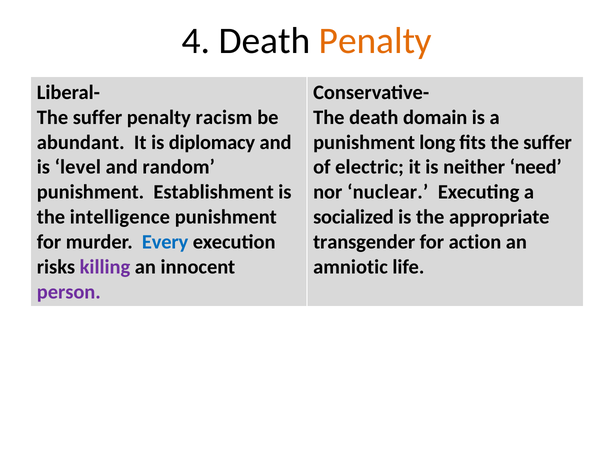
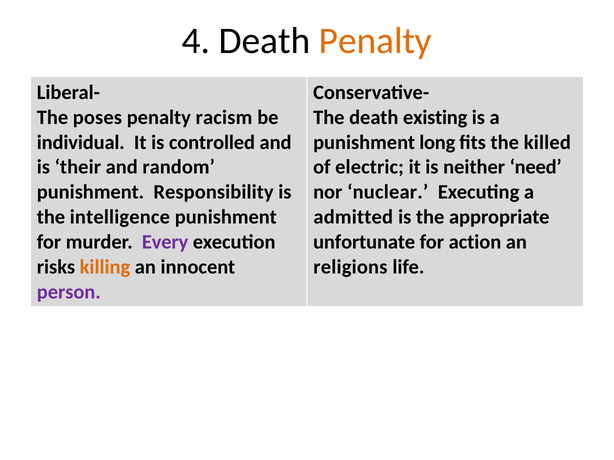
suffer: suffer -> poses (97, 117)
domain: domain -> existing (435, 117)
abundant: abundant -> individual (81, 142)
diplomacy: diplomacy -> controlled (212, 142)
fits the suffer: suffer -> killed (547, 142)
level: level -> their (78, 167)
Establishment: Establishment -> Responsibility (214, 192)
socialized: socialized -> admitted (353, 217)
Every colour: blue -> purple (165, 242)
transgender: transgender -> unfortunate (364, 242)
killing colour: purple -> orange (105, 267)
amniotic: amniotic -> religions (350, 267)
